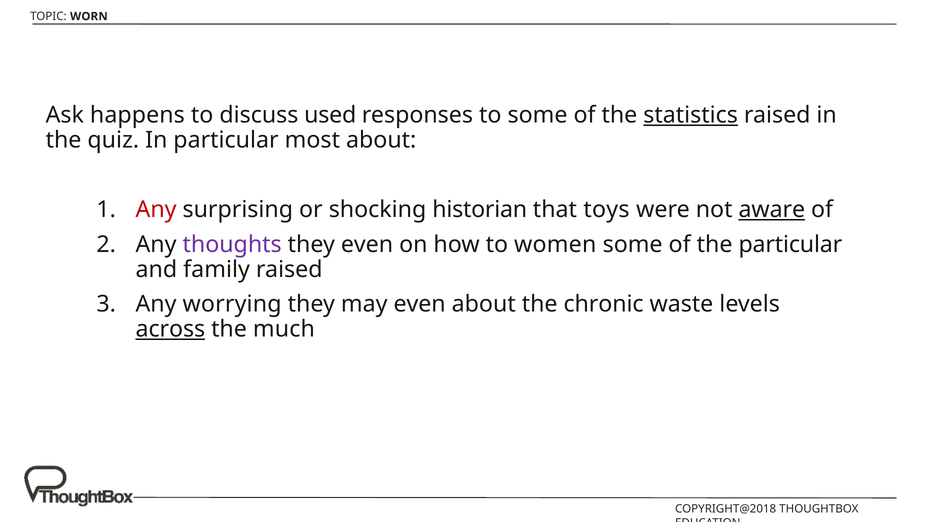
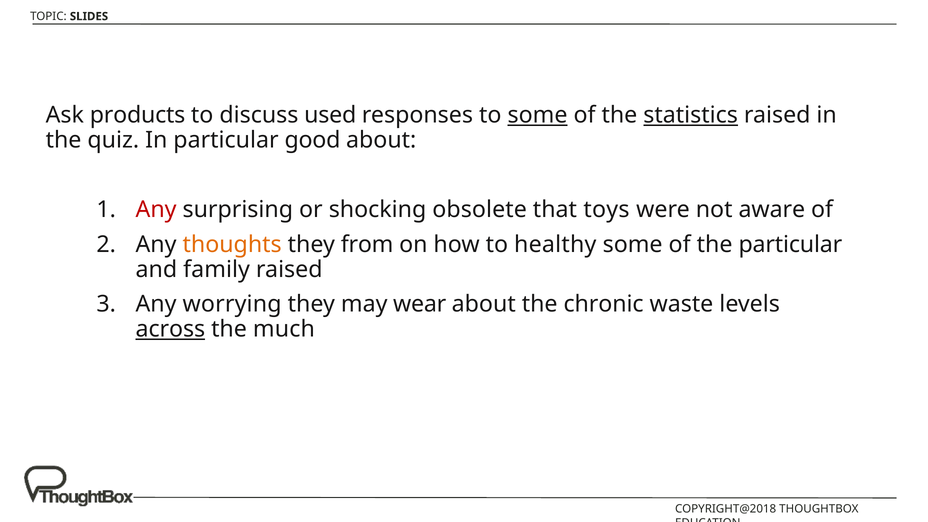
WORN: WORN -> SLIDES (89, 16)
happens: happens -> products (138, 115)
some underline: none -> present (538, 115)
most: most -> good (312, 140)
historian: historian -> obsolete (480, 210)
aware underline: present -> none (772, 210)
thoughts colour: purple -> orange (232, 244)
they even: even -> from (367, 244)
women: women -> healthy (555, 244)
may even: even -> wear (420, 304)
